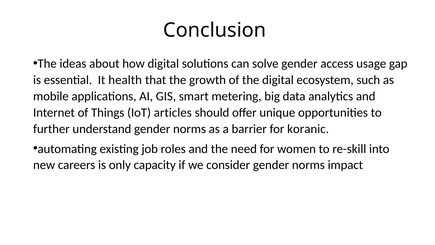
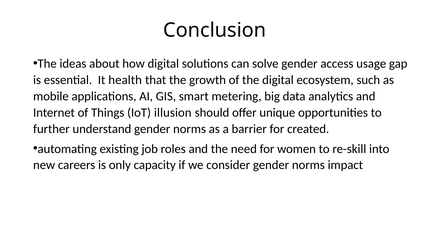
articles: articles -> illusion (173, 112)
koranic: koranic -> created (308, 129)
